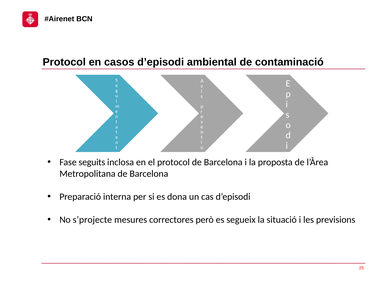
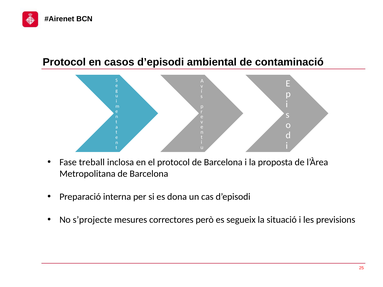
seguits: seguits -> treball (92, 162)
